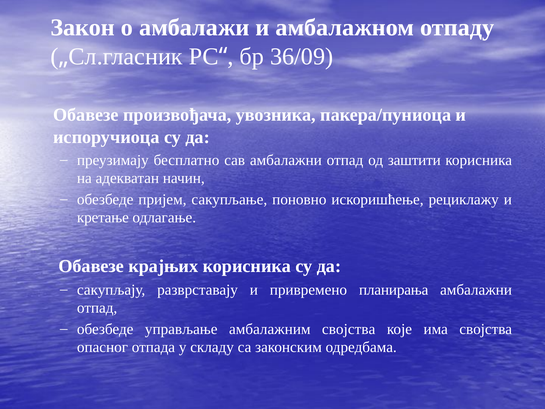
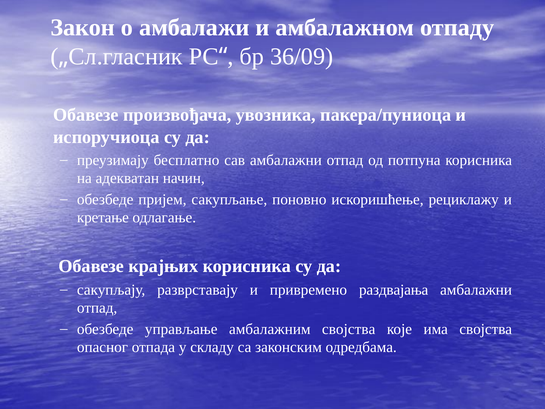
заштити: заштити -> потпуна (414, 160)
планирања: планирања -> раздвајања (394, 290)
